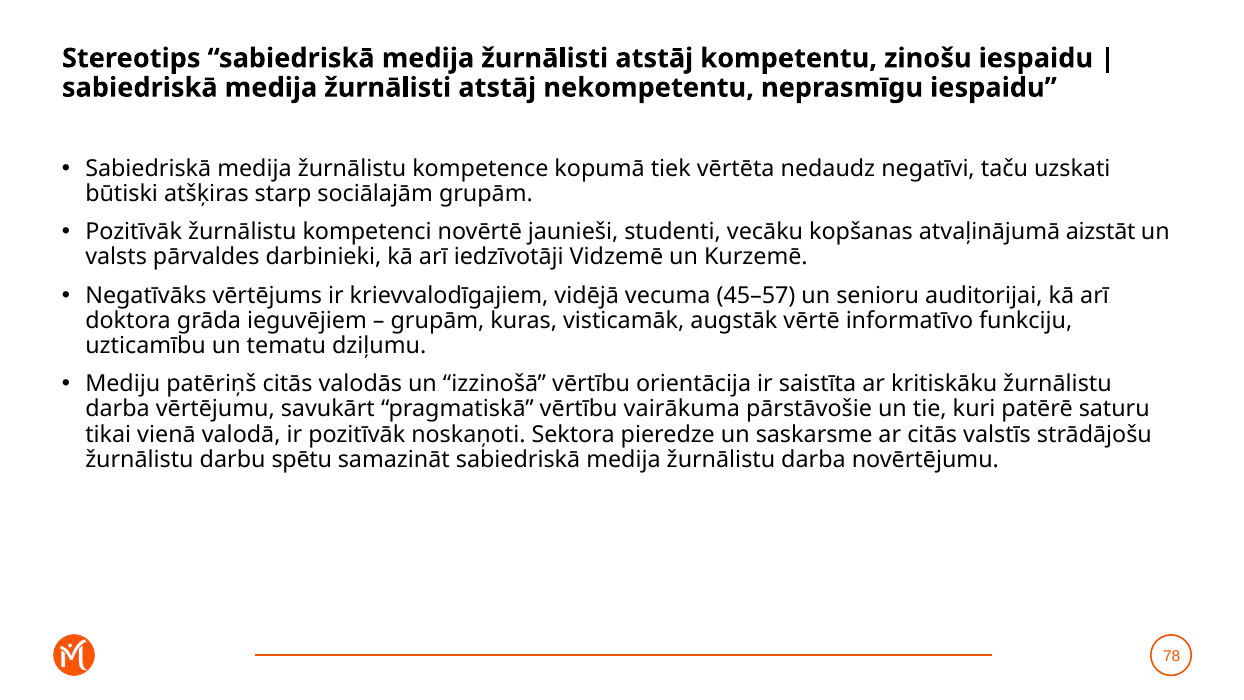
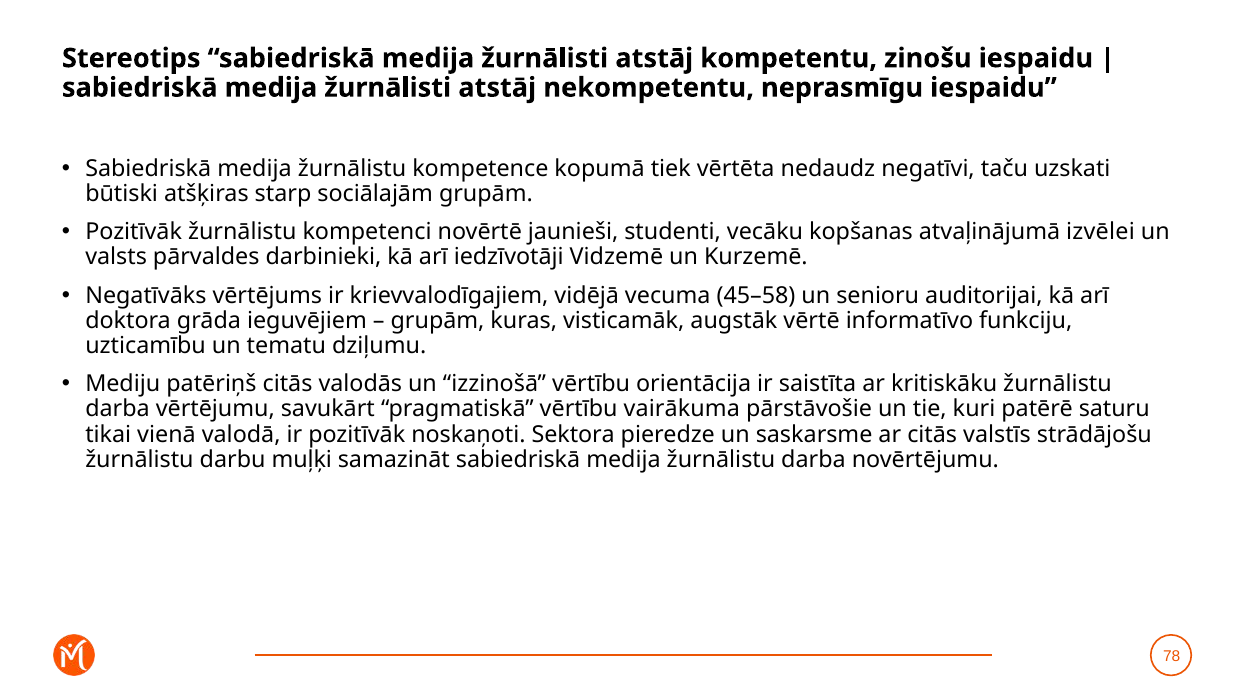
aizstāt: aizstāt -> izvēlei (1101, 232)
45–57: 45–57 -> 45–58 (756, 295)
spētu: spētu -> muļķi (302, 459)
